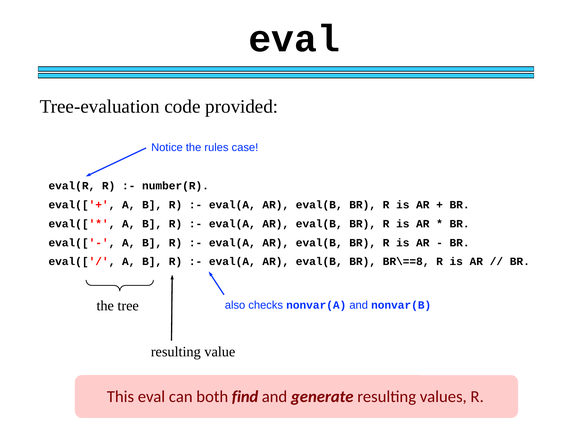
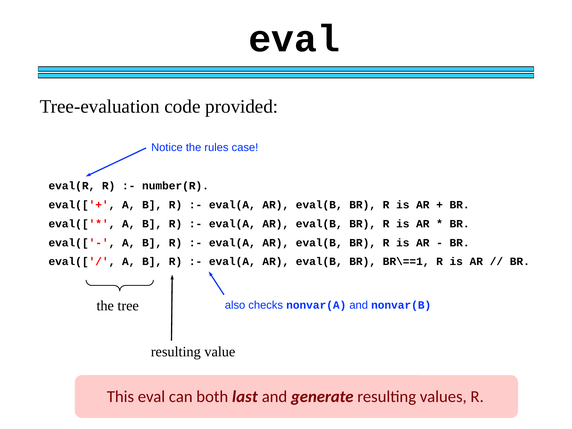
BR\==8: BR\==8 -> BR\==1 (406, 262)
find: find -> last (245, 397)
